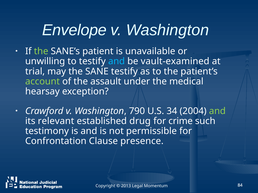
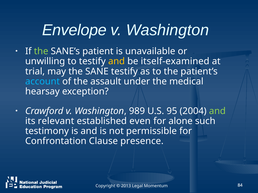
and colour: light blue -> yellow (117, 61)
vault-examined: vault-examined -> itself-examined (175, 61)
account colour: light green -> light blue (42, 82)
790: 790 -> 989 (137, 111)
34: 34 -> 95 (172, 111)
drug: drug -> even (140, 121)
crime: crime -> alone (181, 121)
